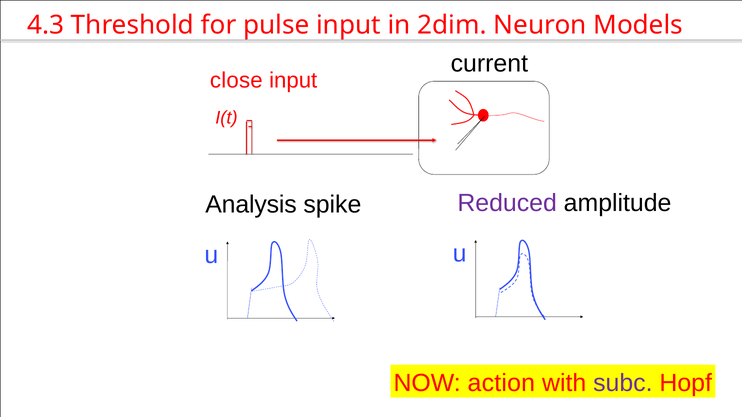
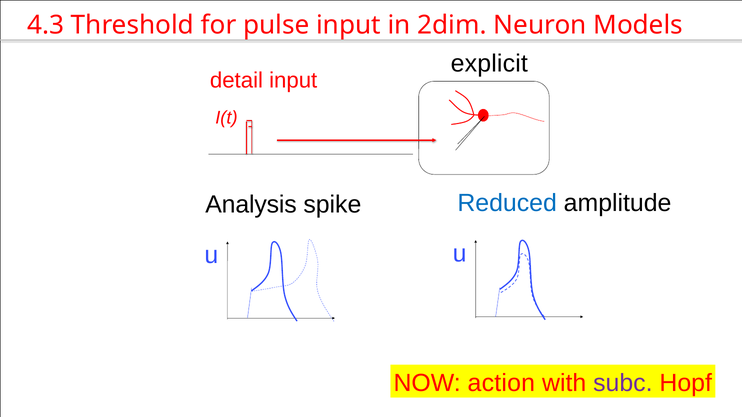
current: current -> explicit (489, 64)
close: close -> detail (236, 80)
Reduced colour: purple -> blue (507, 203)
